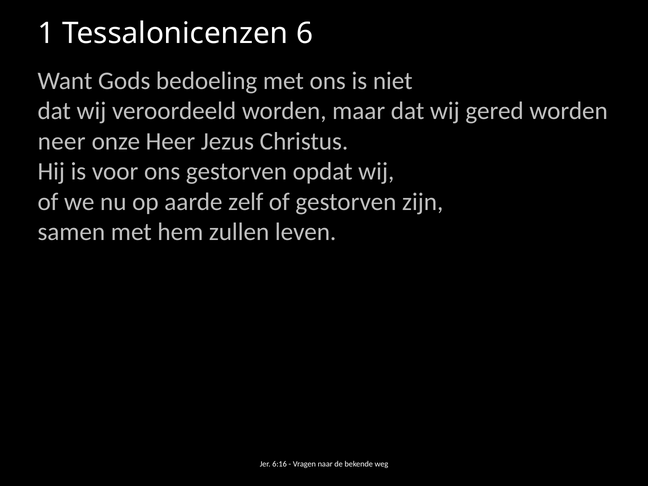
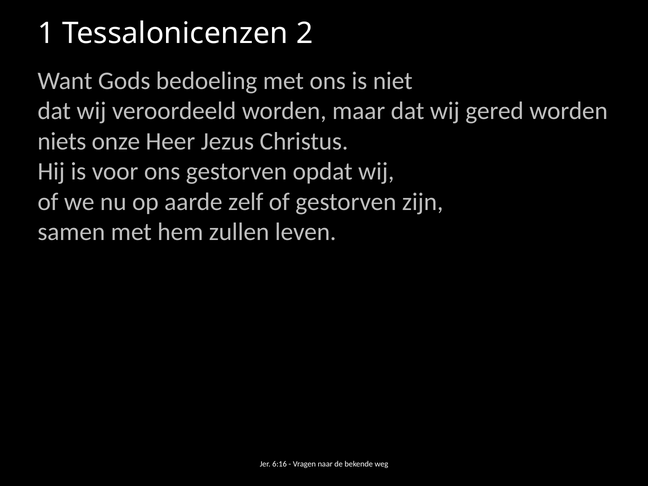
6: 6 -> 2 (305, 34)
neer: neer -> niets (62, 141)
